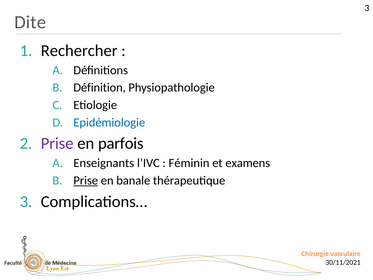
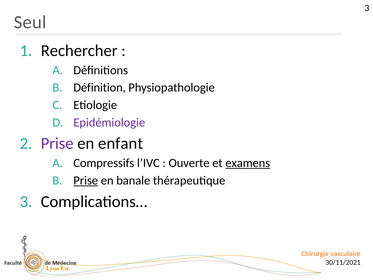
Dite: Dite -> Seul (30, 22)
Epidémiologie colour: blue -> purple (109, 122)
parfois: parfois -> enfant (121, 143)
Enseignants: Enseignants -> Compressifs (104, 163)
Féminin: Féminin -> Ouverte (189, 163)
examens underline: none -> present (248, 163)
